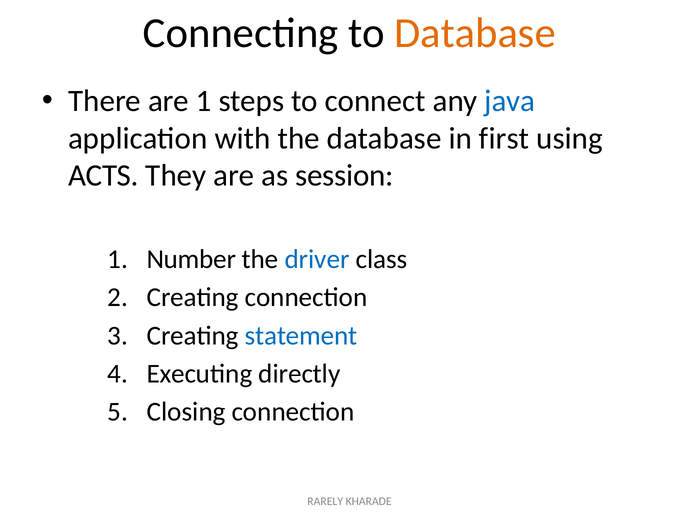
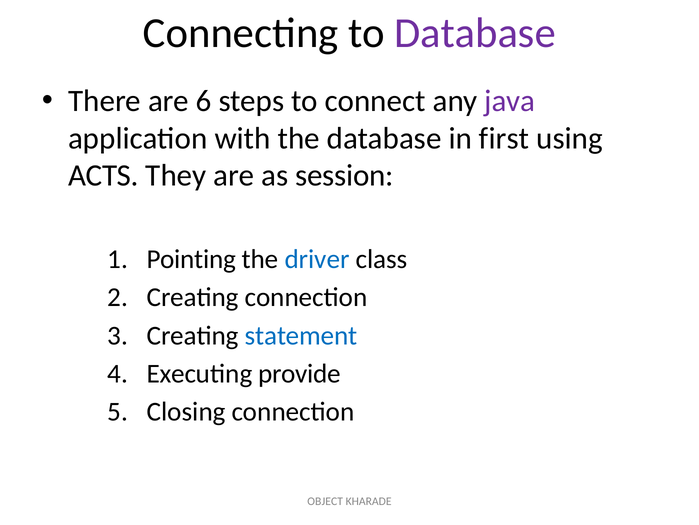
Database colour: orange -> purple (475, 33)
are 1: 1 -> 6 (204, 101)
java colour: blue -> purple (510, 101)
Number: Number -> Pointing (191, 259)
directly: directly -> provide (300, 373)
RARELY: RARELY -> OBJECT (325, 501)
